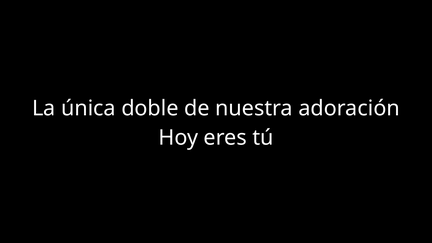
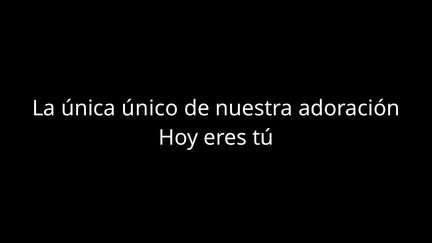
doble: doble -> único (150, 108)
